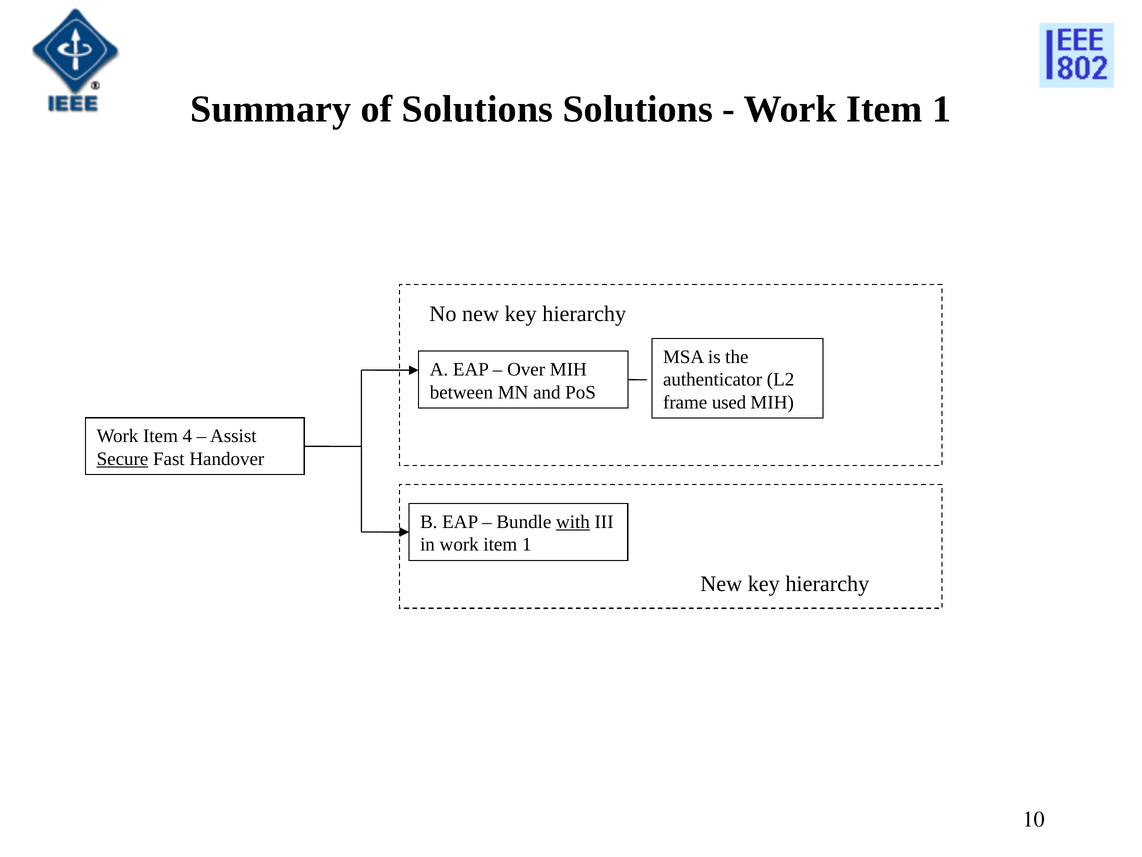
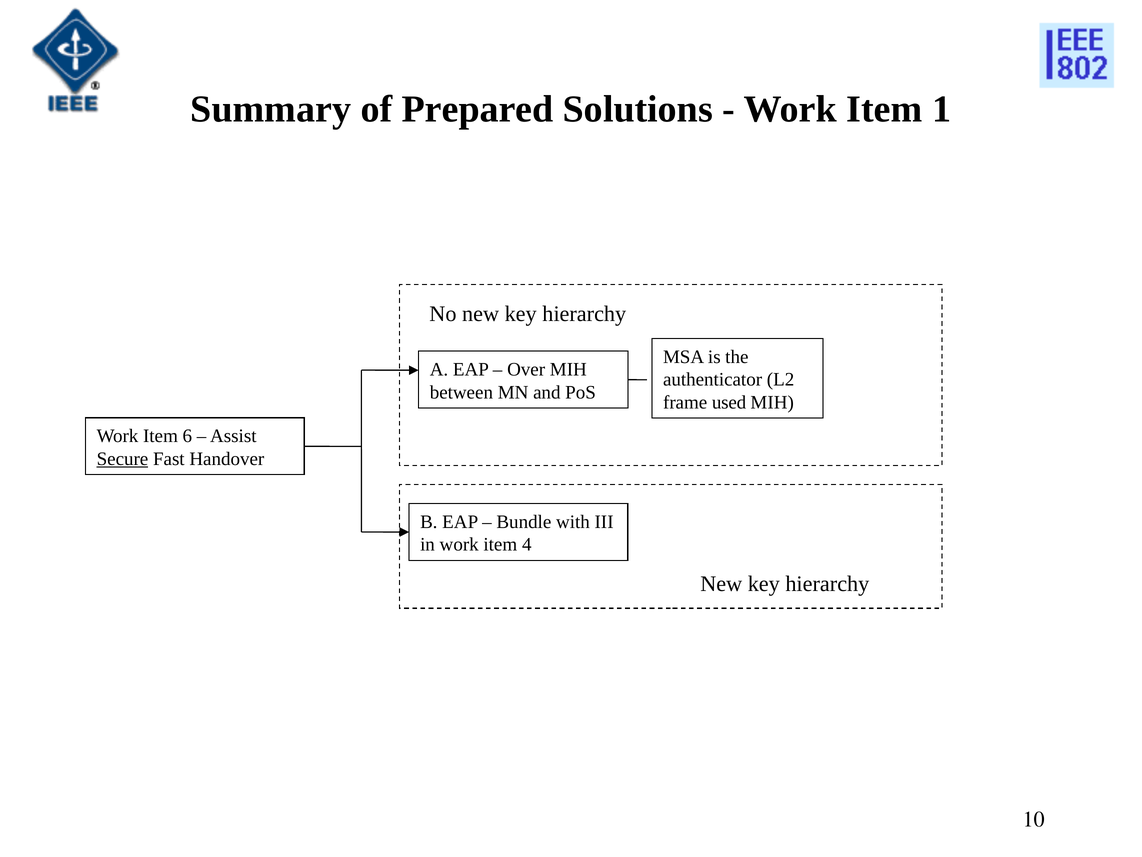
of Solutions: Solutions -> Prepared (478, 109)
4: 4 -> 6 (187, 436)
with underline: present -> none (573, 522)
in work item 1: 1 -> 4 (527, 544)
